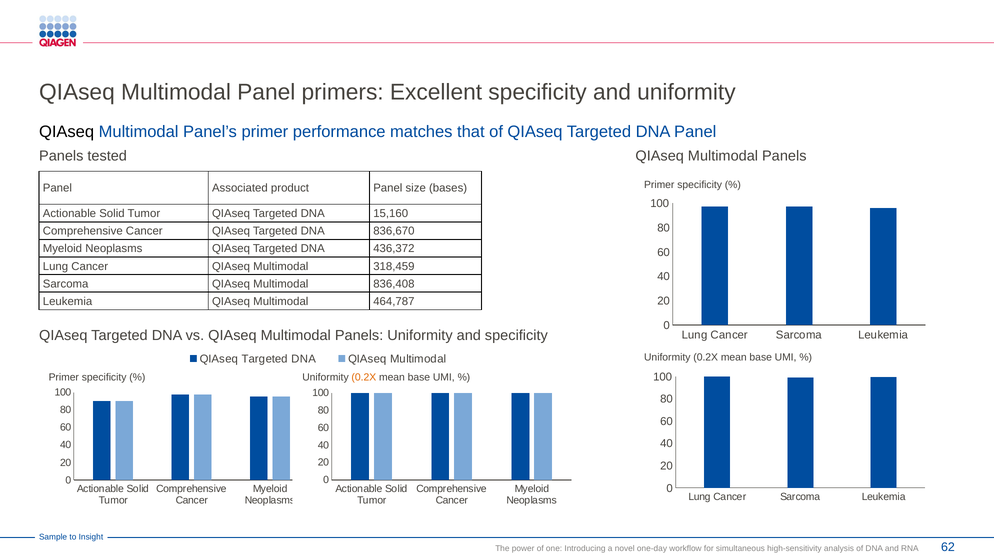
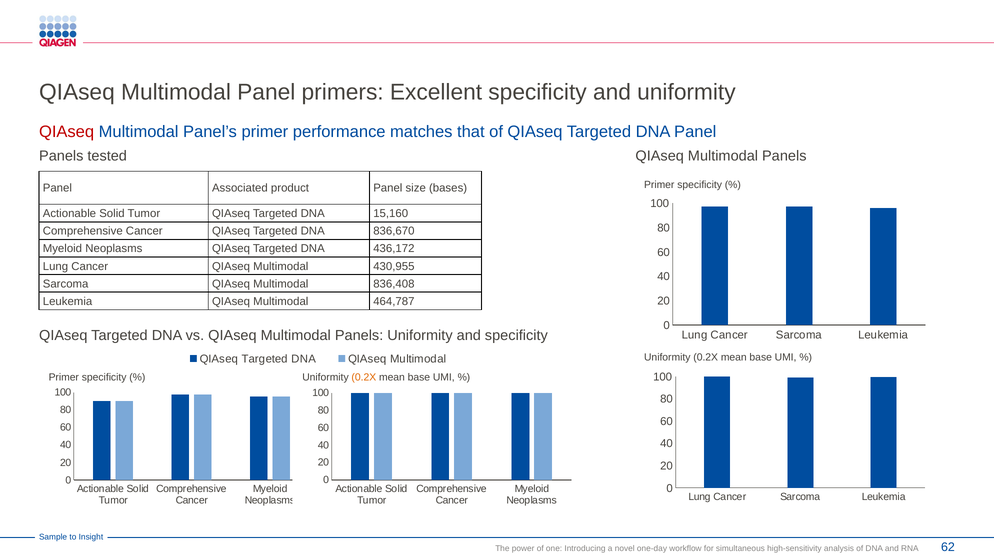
QIAseq colour: black -> red (67, 132)
436,372: 436,372 -> 436,172 (394, 249)
318,459: 318,459 -> 430,955 (394, 266)
